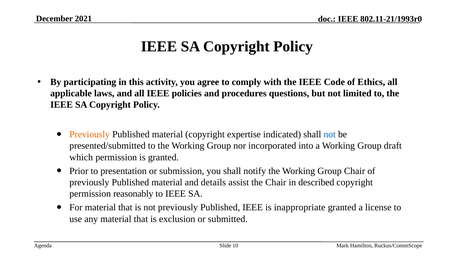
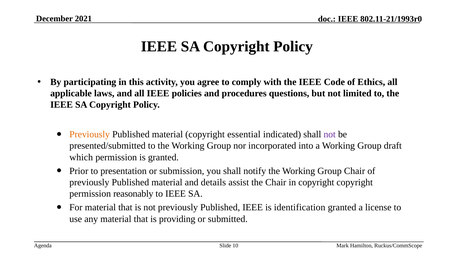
expertise: expertise -> essential (244, 134)
not colour: blue -> purple (330, 134)
in described: described -> copyright (316, 182)
inappropriate: inappropriate -> identification (300, 207)
exclusion: exclusion -> providing (177, 218)
